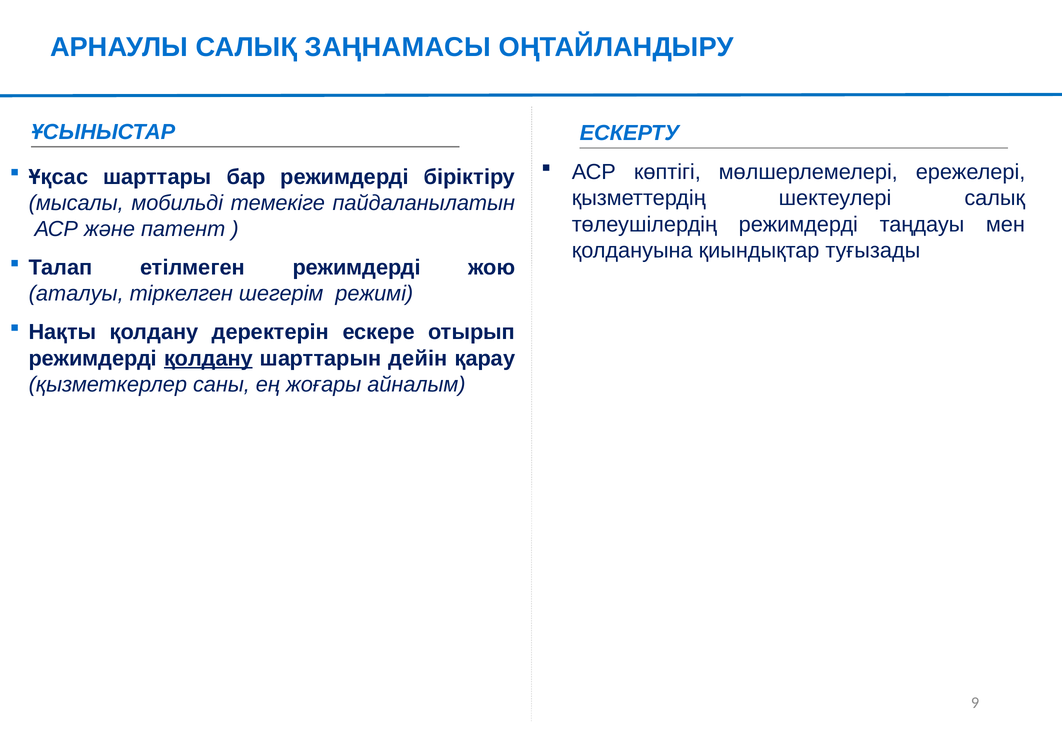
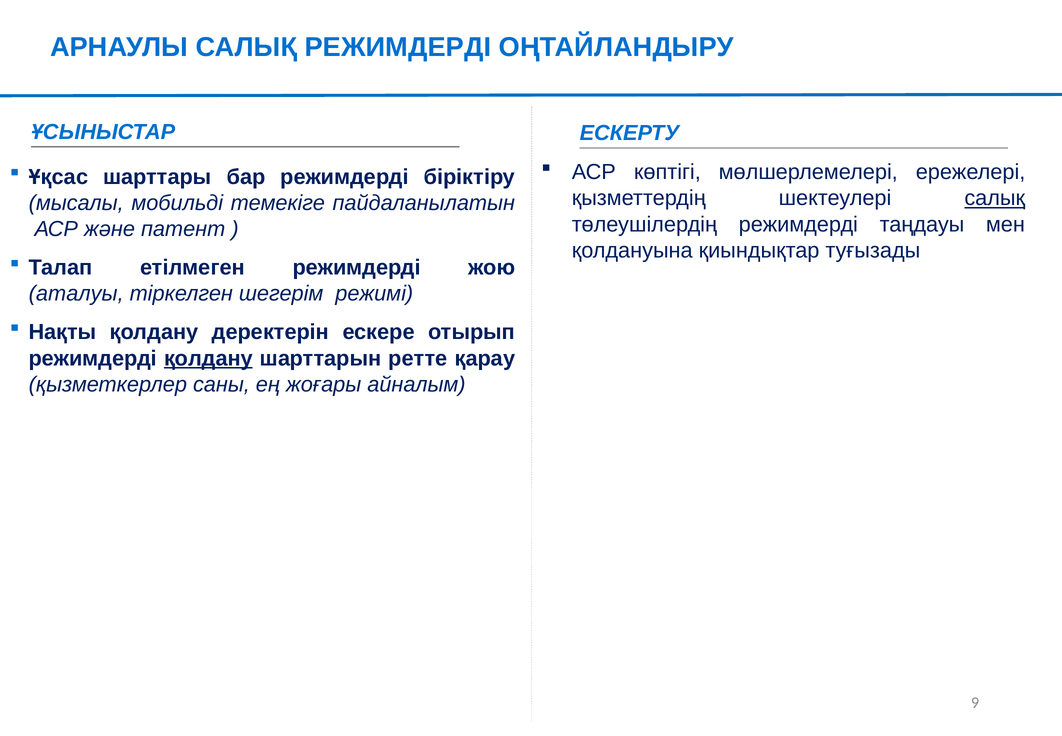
САЛЫҚ ЗАҢНАМАСЫ: ЗАҢНАМАСЫ -> РЕЖИМДЕРДІ (398, 47)
салық underline: none -> present (995, 198)
дейін: дейін -> ретте (418, 358)
